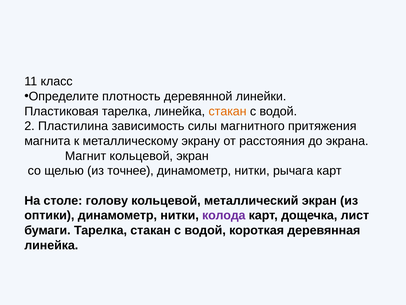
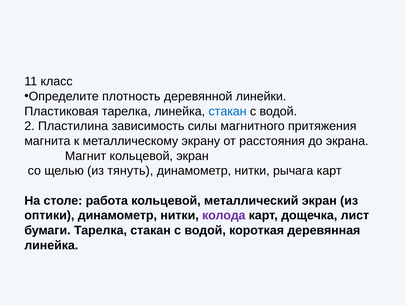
стакан colour: orange -> blue (228, 111)
точнее: точнее -> тянуть (130, 171)
голову: голову -> работа (107, 200)
